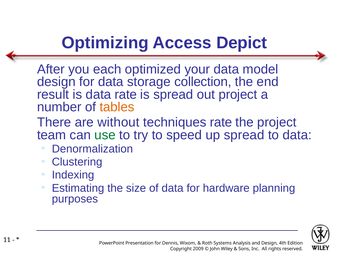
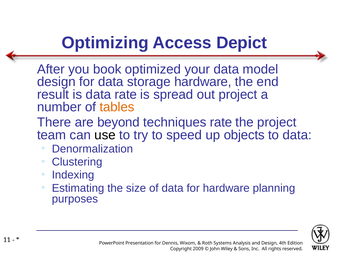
each: each -> book (107, 69)
storage collection: collection -> hardware (203, 82)
without: without -> beyond (119, 122)
use colour: green -> black (105, 135)
up spread: spread -> objects (244, 135)
